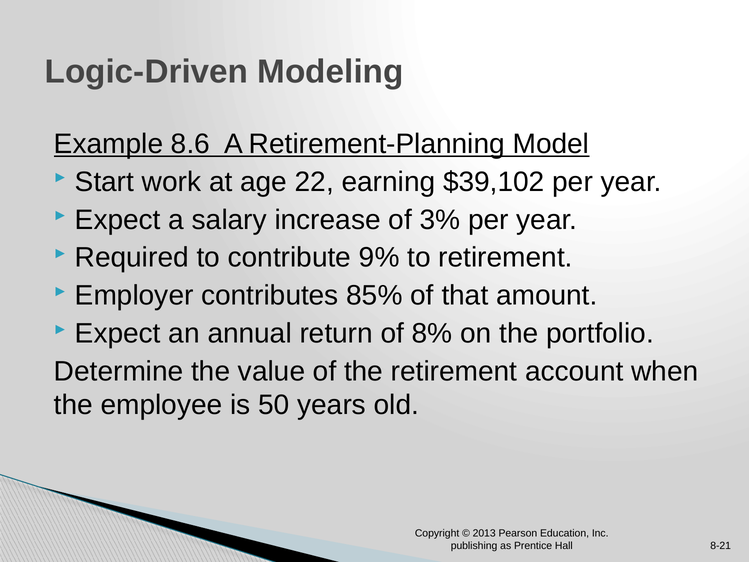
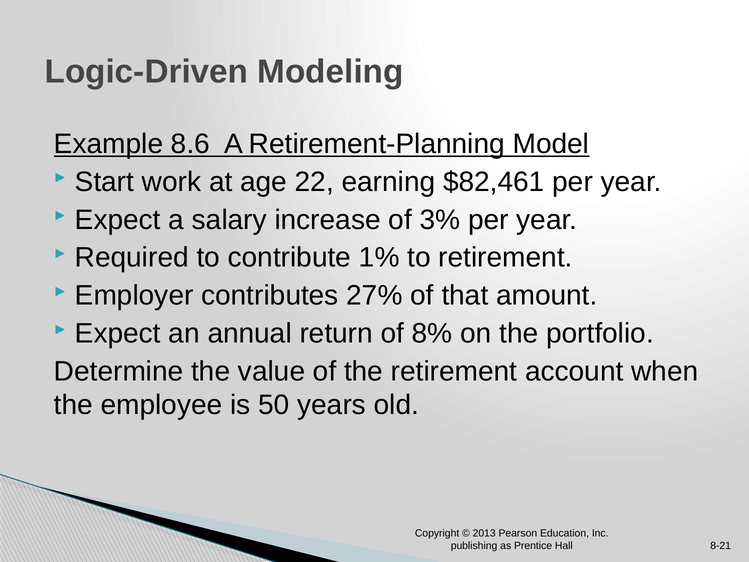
$39,102: $39,102 -> $82,461 (494, 182)
9%: 9% -> 1% (379, 258)
85%: 85% -> 27% (374, 295)
